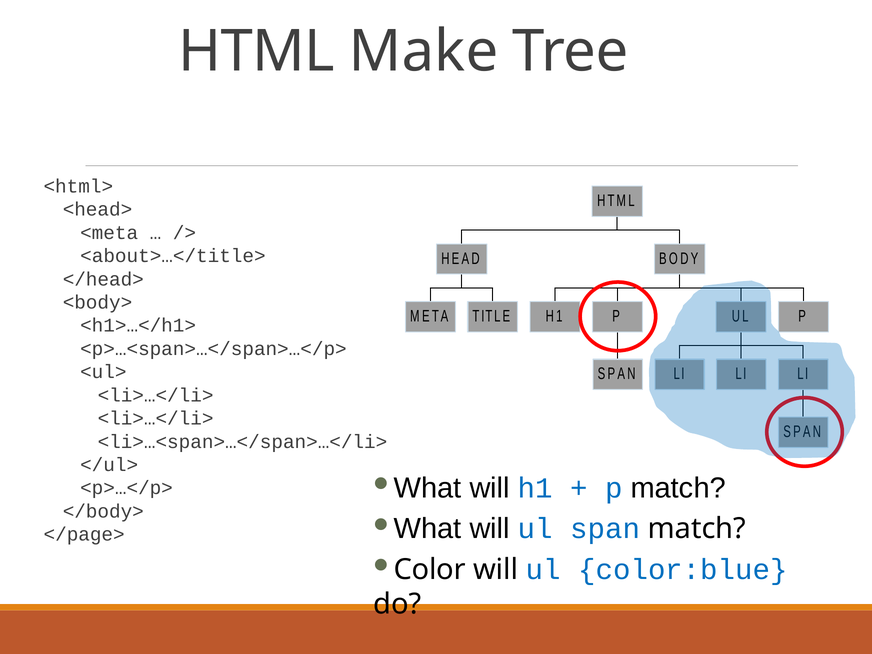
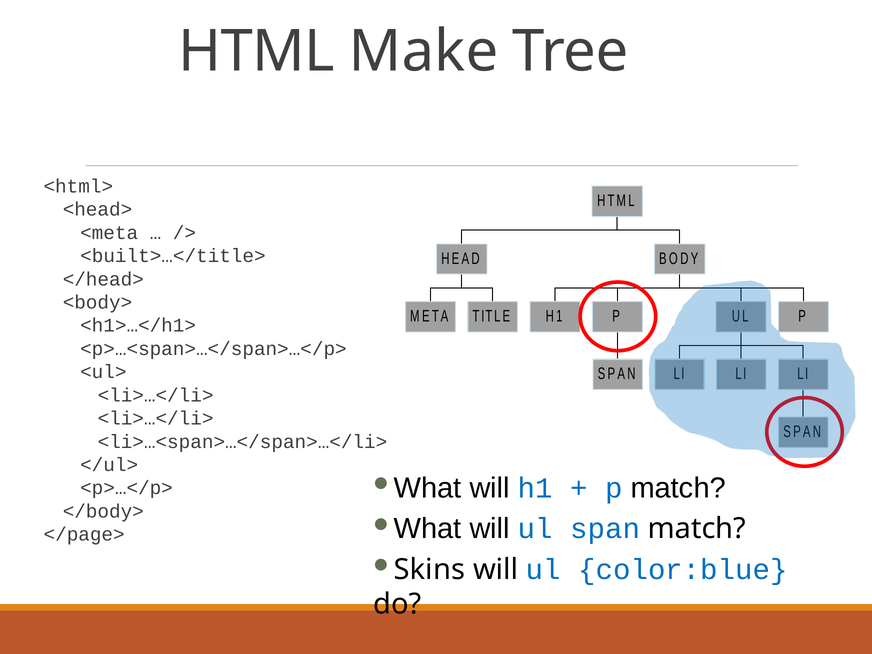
<about>…</title>: <about>…</title> -> <built>…</title> (173, 256)
Color: Color -> Skins (429, 569)
